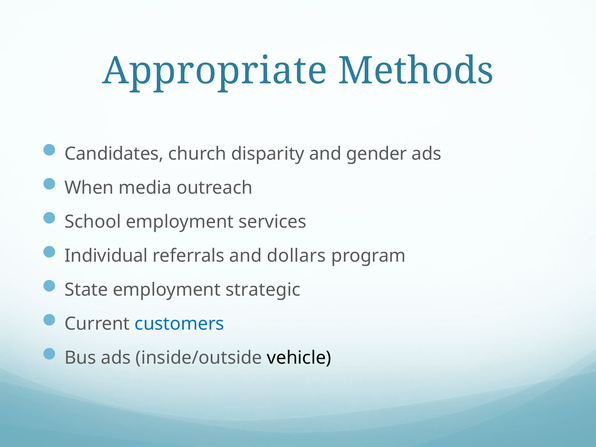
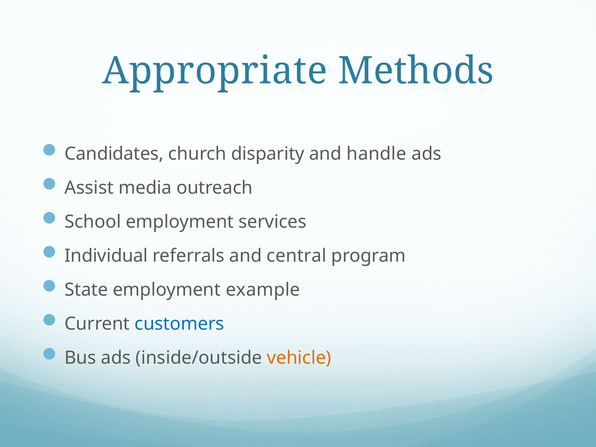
gender: gender -> handle (376, 154)
When: When -> Assist (89, 188)
dollars: dollars -> central (296, 256)
strategic: strategic -> example (263, 290)
vehicle colour: black -> orange (299, 358)
